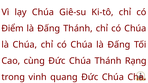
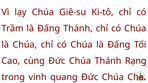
Điểm: Điểm -> Trầm (12, 28)
